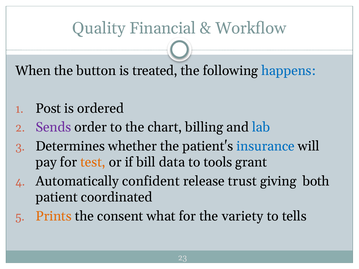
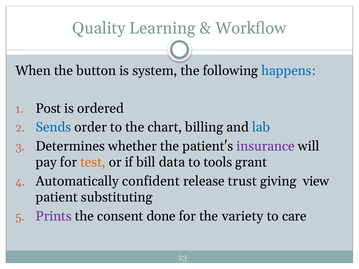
Financial: Financial -> Learning (162, 28)
treated: treated -> system (155, 71)
Sends colour: purple -> blue (53, 127)
insurance colour: blue -> purple (266, 146)
both: both -> view (316, 181)
coordinated: coordinated -> substituting (117, 197)
Prints colour: orange -> purple (54, 216)
what: what -> done (161, 216)
tells: tells -> care (294, 216)
